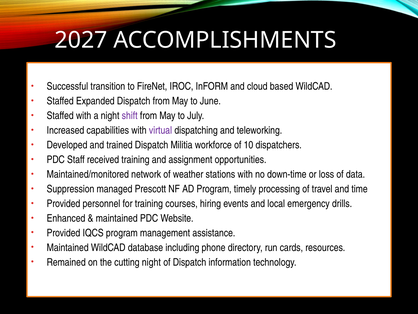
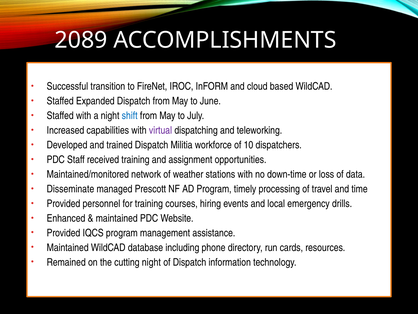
2027: 2027 -> 2089 (81, 40)
shift colour: purple -> blue (130, 116)
Suppression: Suppression -> Disseminate (70, 189)
